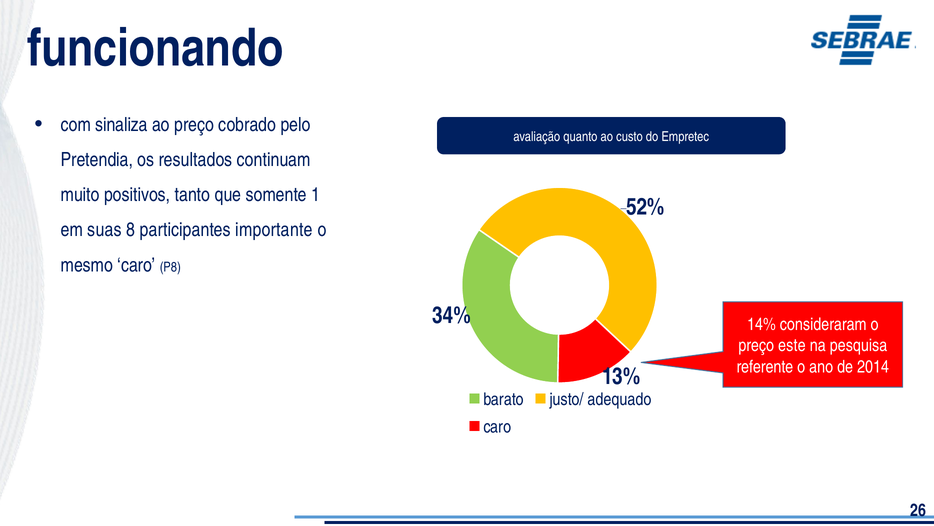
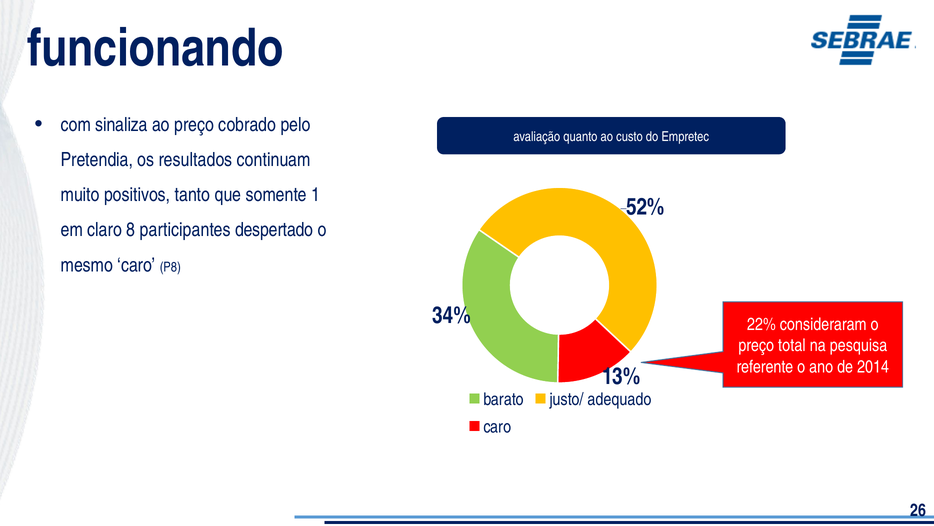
suas: suas -> claro (105, 230)
importante: importante -> despertado (274, 230)
14%: 14% -> 22% (761, 324)
este: este -> total (792, 345)
